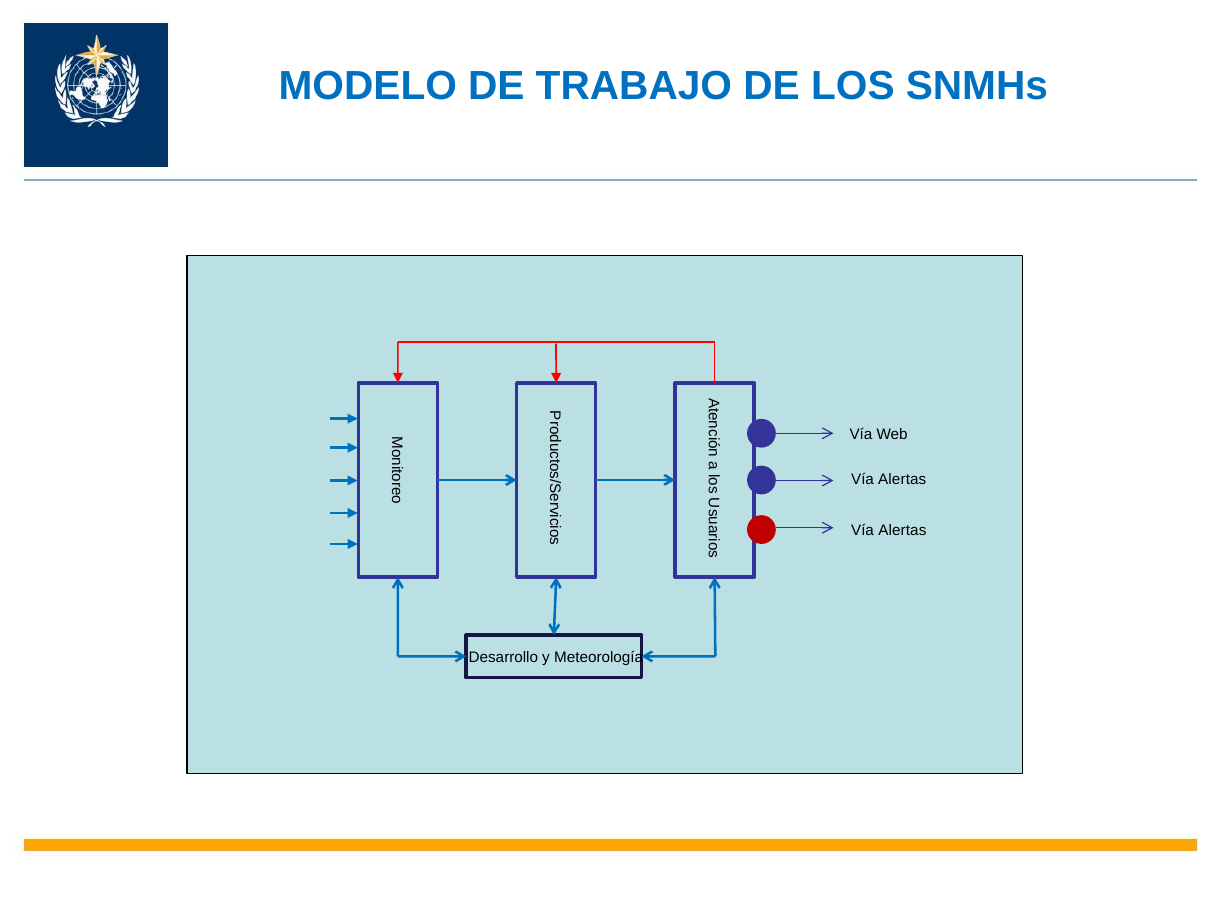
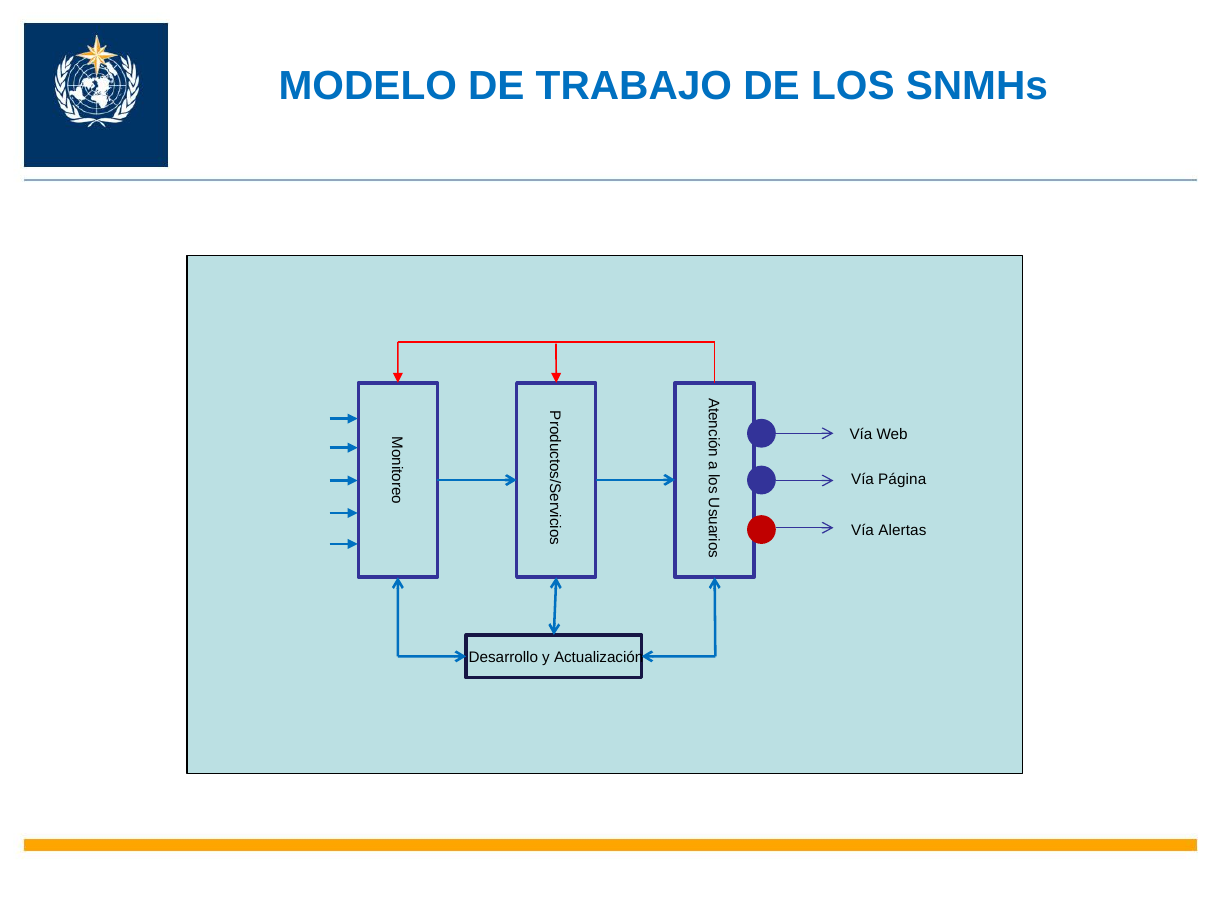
Alertas: Alertas -> Página (902, 479)
Meteorología: Meteorología -> Actualización (599, 657)
